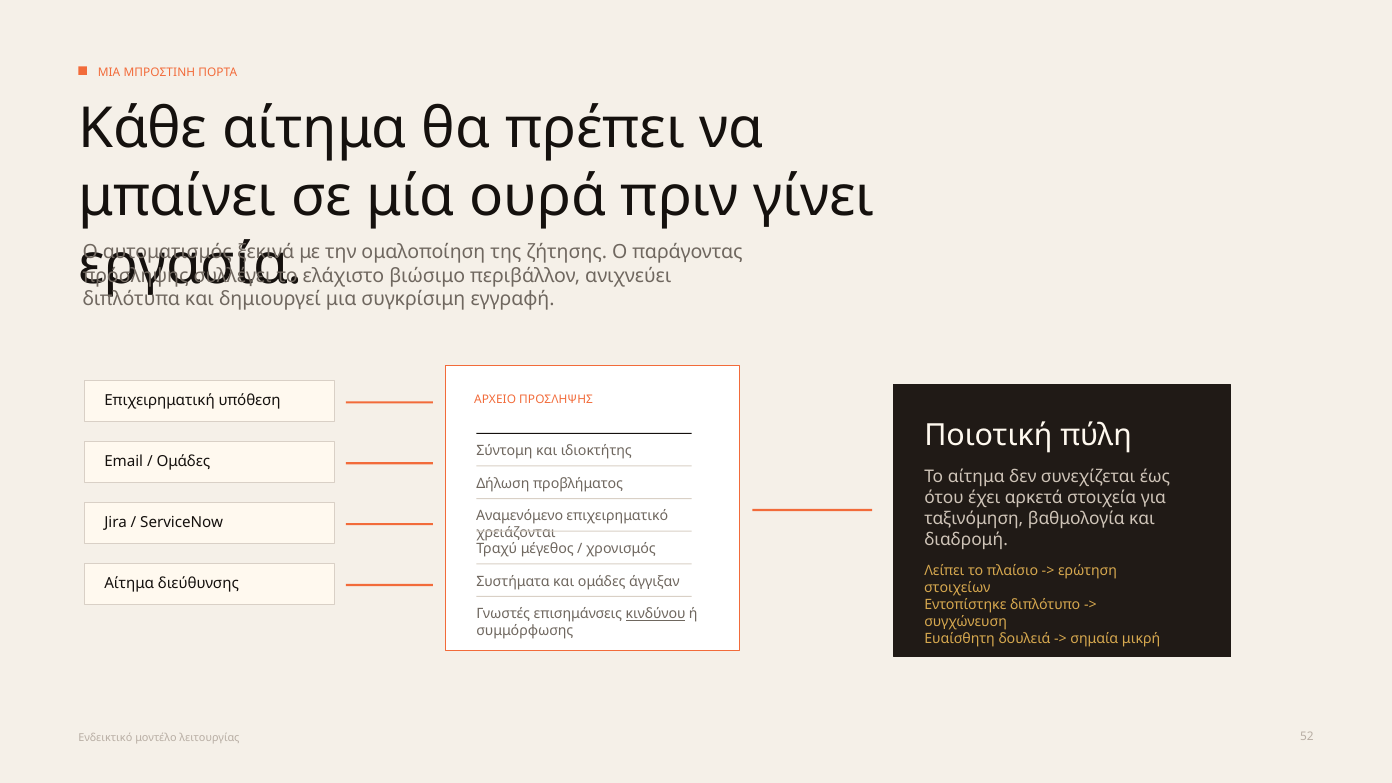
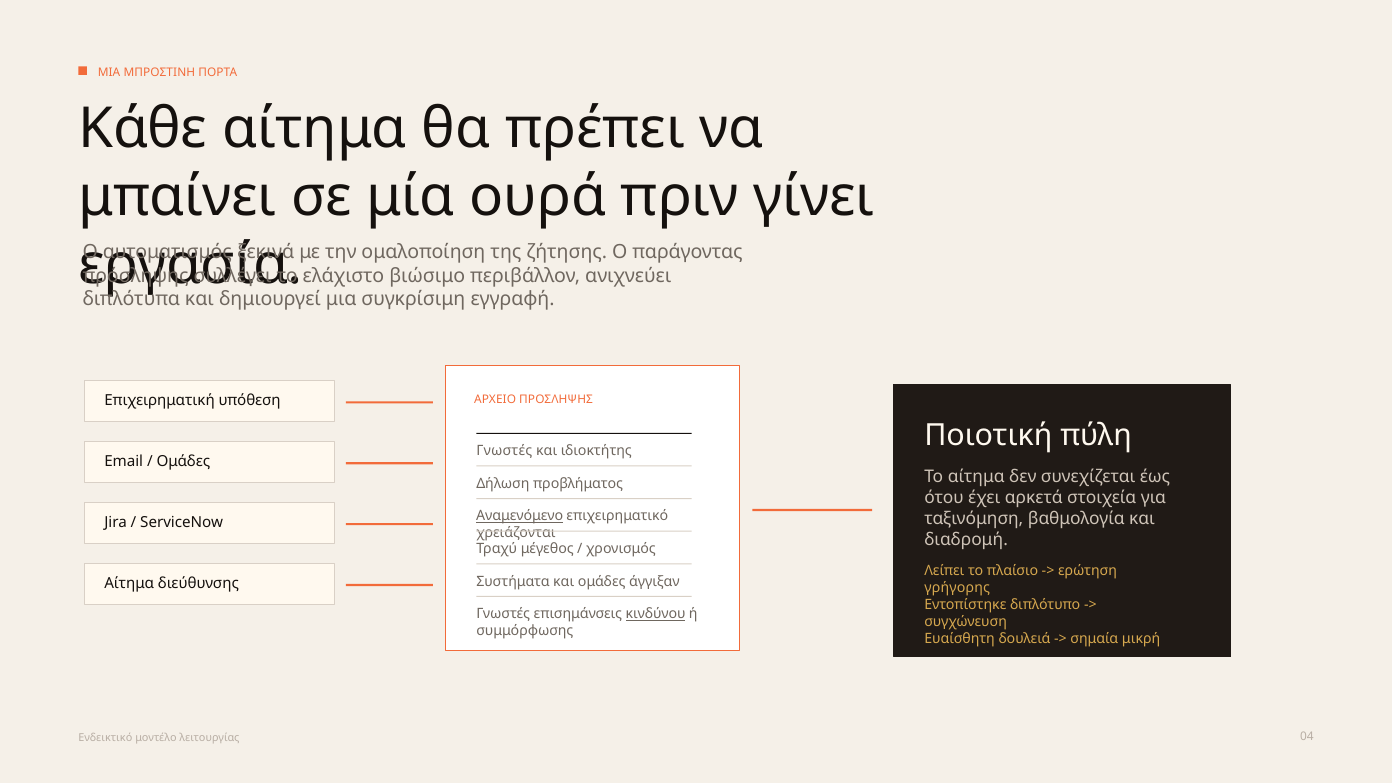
Σύντομη: Σύντομη -> Γνωστές (504, 451)
Αναμενόμενο underline: none -> present (520, 516)
στοιχείων: στοιχείων -> γρήγορης (957, 588)
52: 52 -> 04 (1307, 737)
